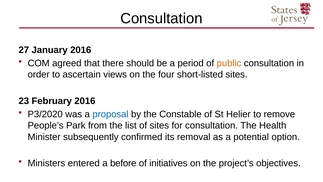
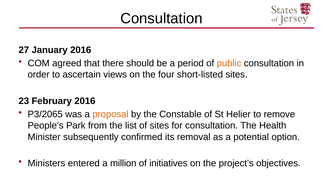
P3/2020: P3/2020 -> P3/2065 (45, 114)
proposal colour: blue -> orange (110, 114)
before: before -> million (123, 163)
